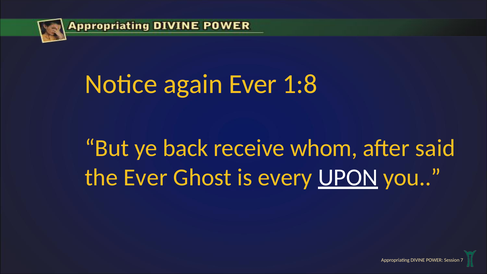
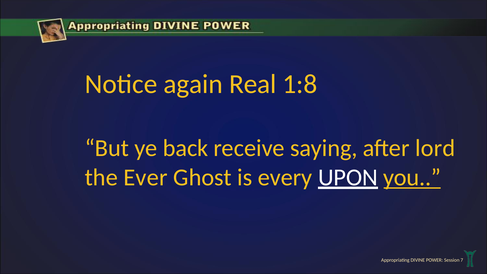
again Ever: Ever -> Real (253, 84)
whom: whom -> saying (324, 148)
said: said -> lord (435, 148)
you underline: none -> present (412, 177)
